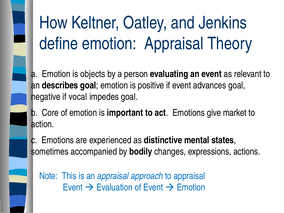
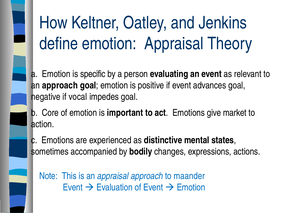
objects: objects -> specific (93, 74)
an describes: describes -> approach (60, 85)
to appraisal: appraisal -> maander (189, 176)
